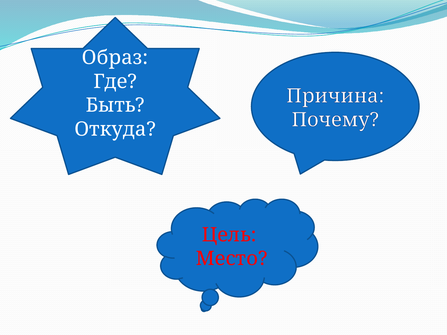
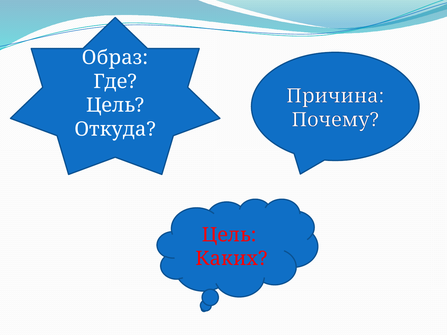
Быть: Быть -> Цель (115, 105)
Место: Место -> Каких (232, 259)
